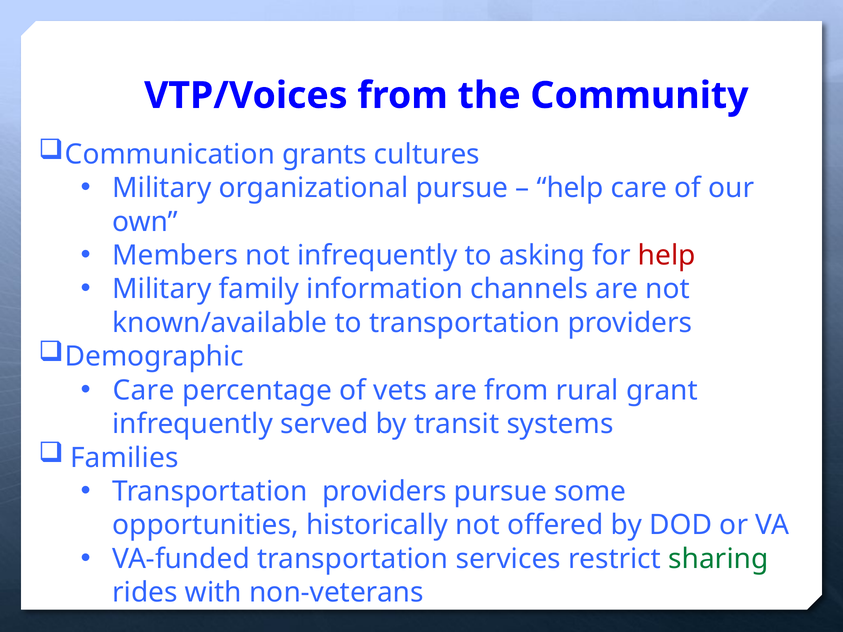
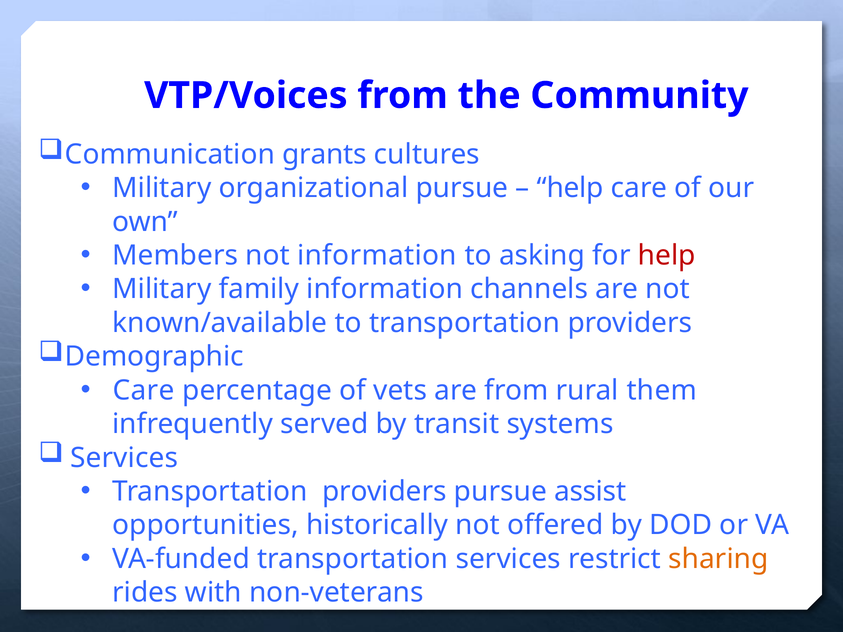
not infrequently: infrequently -> information (377, 256)
grant: grant -> them (662, 390)
Families: Families -> Services (124, 458)
some: some -> assist (590, 492)
sharing colour: green -> orange (718, 559)
